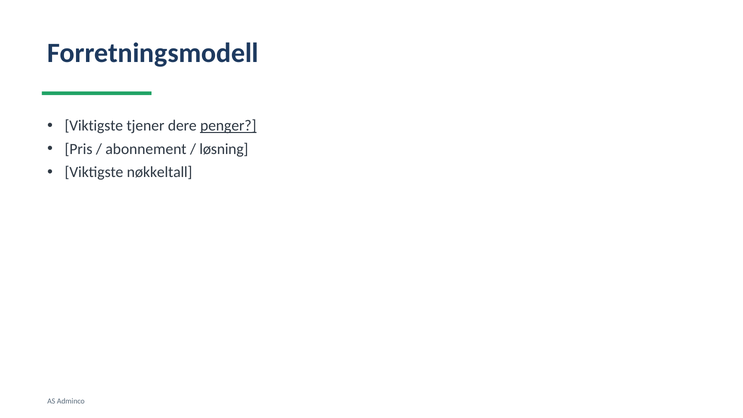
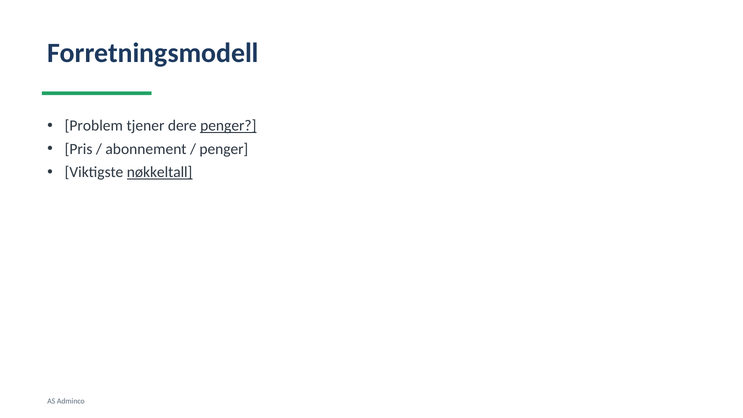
Viktigste: Viktigste -> Problem (94, 126)
løsning: løsning -> penger (224, 149)
nøkkeltall underline: none -> present (160, 172)
